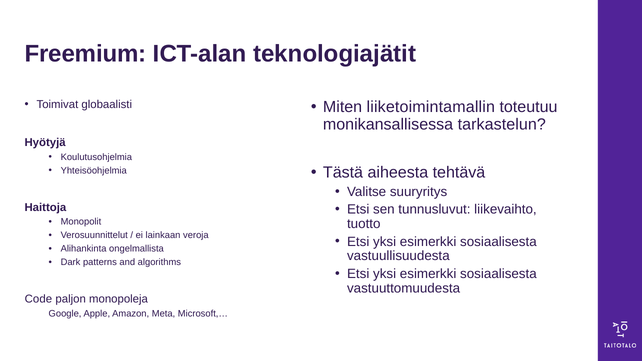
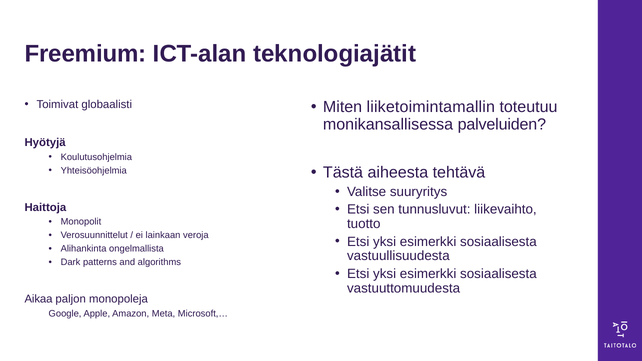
tarkastelun: tarkastelun -> palveluiden (502, 124)
Code: Code -> Aikaa (39, 299)
